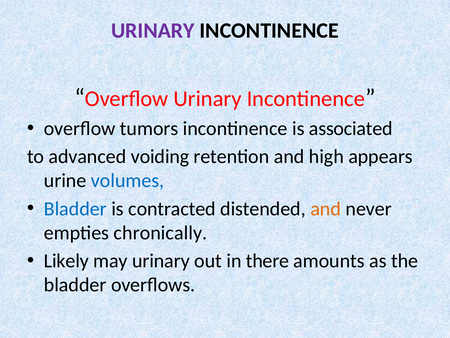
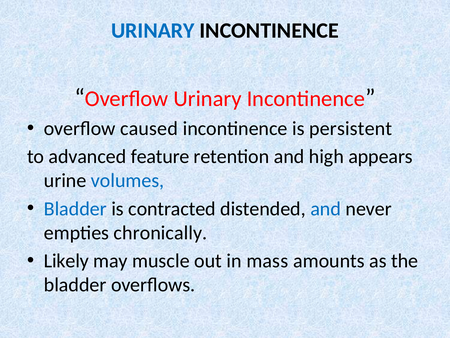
URINARY colour: purple -> blue (153, 30)
tumors: tumors -> caused (149, 128)
associated: associated -> persistent (351, 128)
voiding: voiding -> feature (160, 156)
and colour: orange -> blue (326, 208)
may urinary: urinary -> muscle (161, 260)
there: there -> mass (267, 260)
